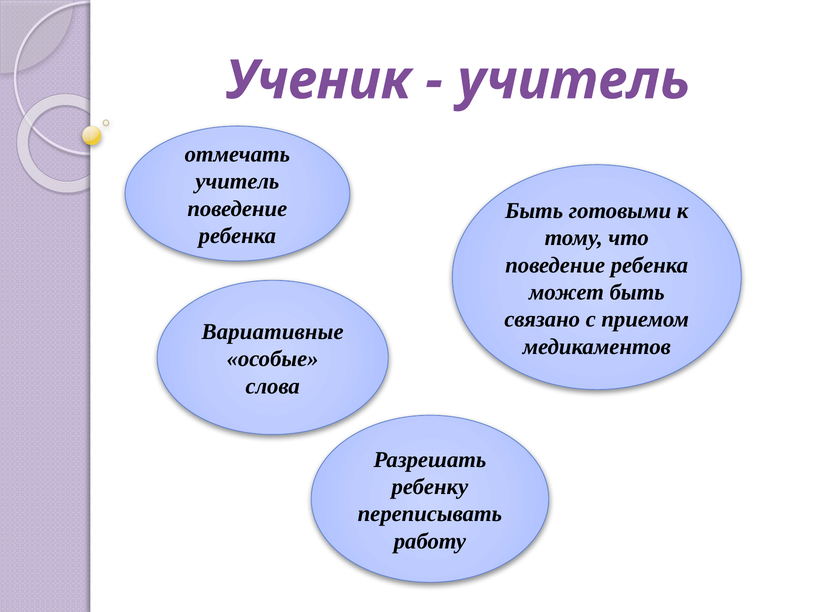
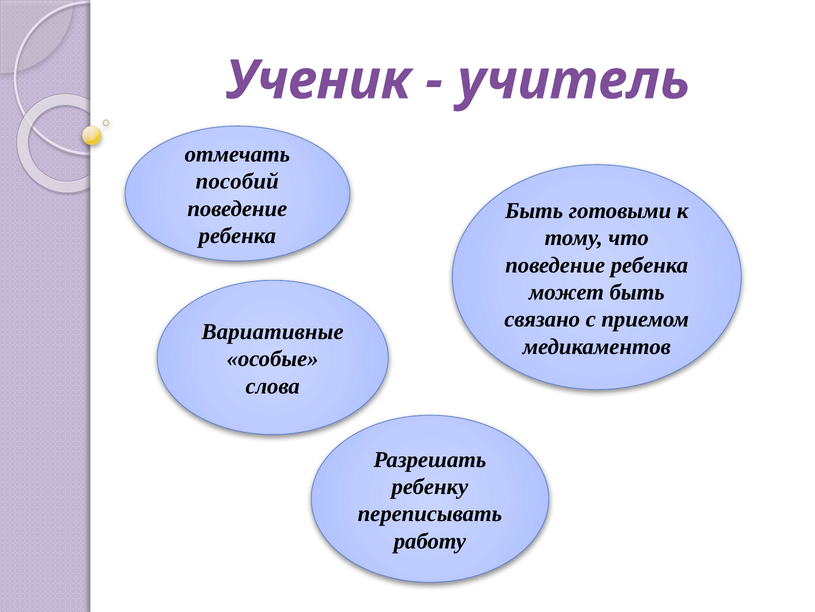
учитель: учитель -> пособий (237, 181)
